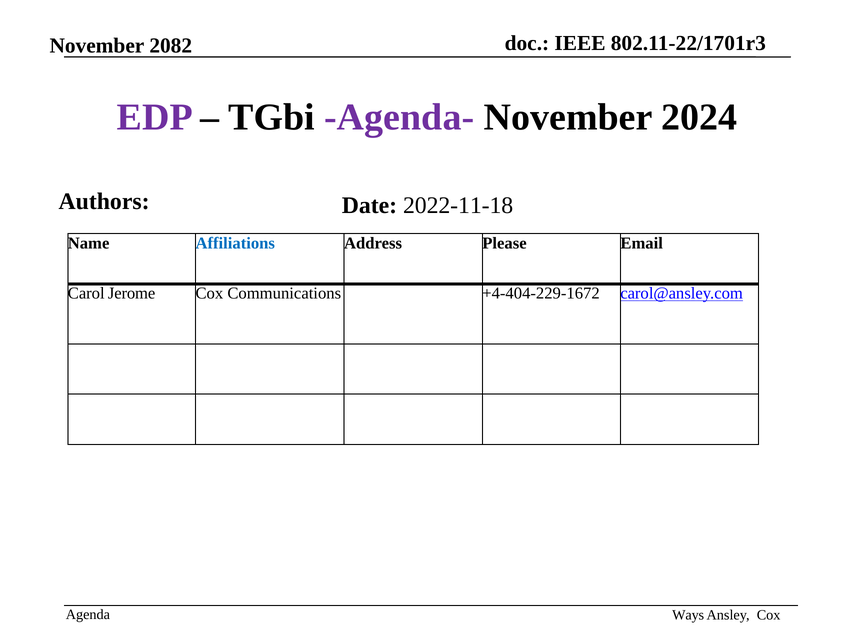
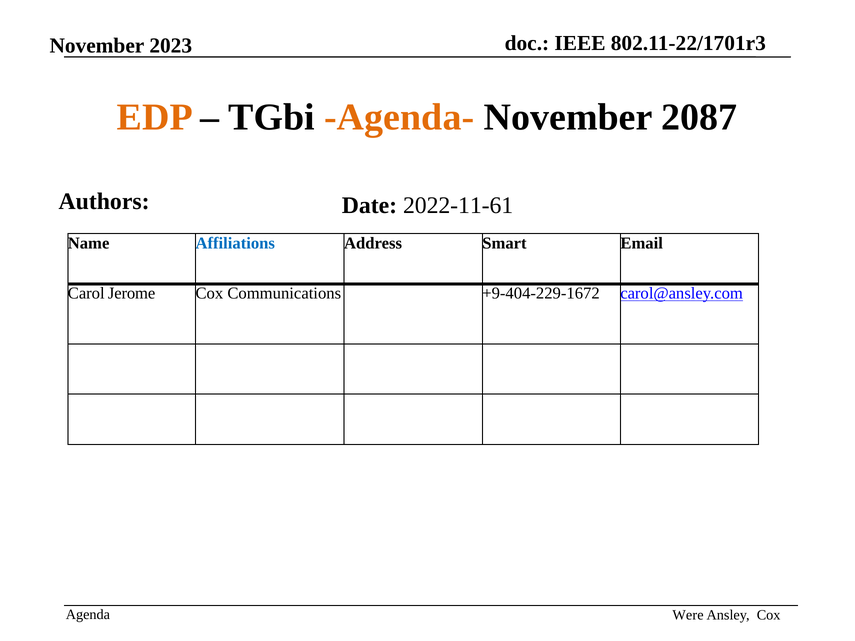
2082: 2082 -> 2023 (171, 46)
EDP colour: purple -> orange (155, 117)
Agenda- colour: purple -> orange (399, 117)
2024: 2024 -> 2087 (699, 117)
2022-11-18: 2022-11-18 -> 2022-11-61 (458, 205)
Please: Please -> Smart (504, 243)
+4-404-229-1672: +4-404-229-1672 -> +9-404-229-1672 (541, 293)
Ways: Ways -> Were (688, 615)
